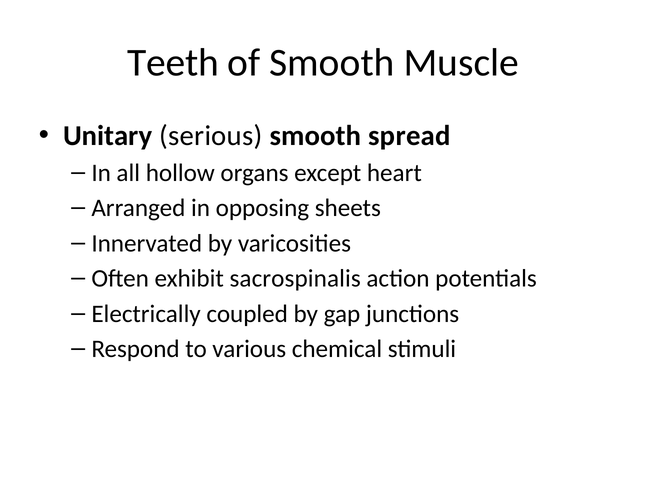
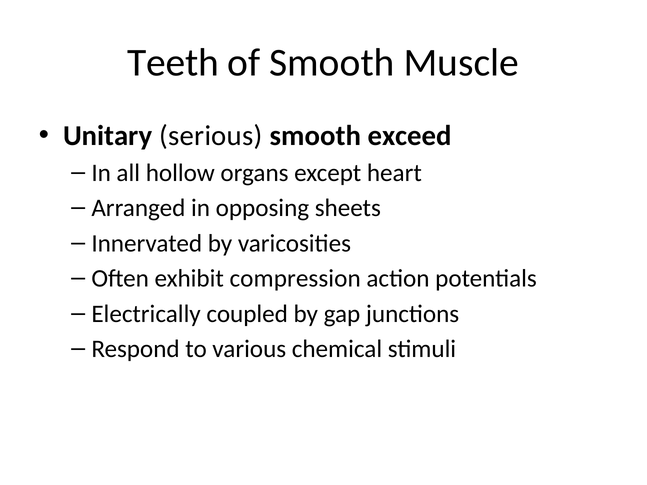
spread: spread -> exceed (410, 136)
sacrospinalis: sacrospinalis -> compression (295, 279)
